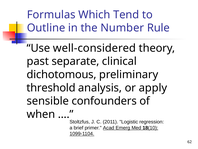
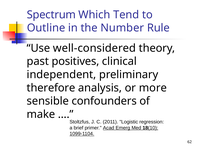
Formulas: Formulas -> Spectrum (51, 15)
separate: separate -> positives (75, 61)
dichotomous: dichotomous -> independent (61, 74)
threshold: threshold -> therefore (51, 88)
apply: apply -> more (153, 88)
when: when -> make (41, 114)
